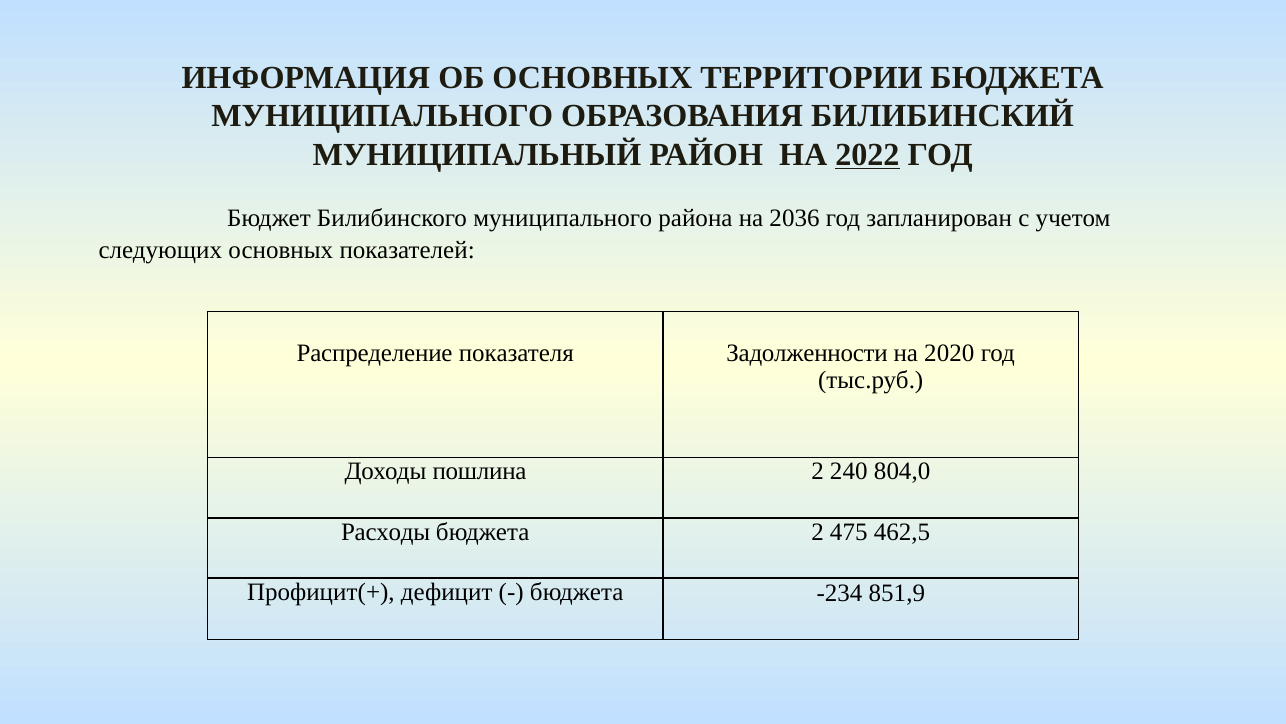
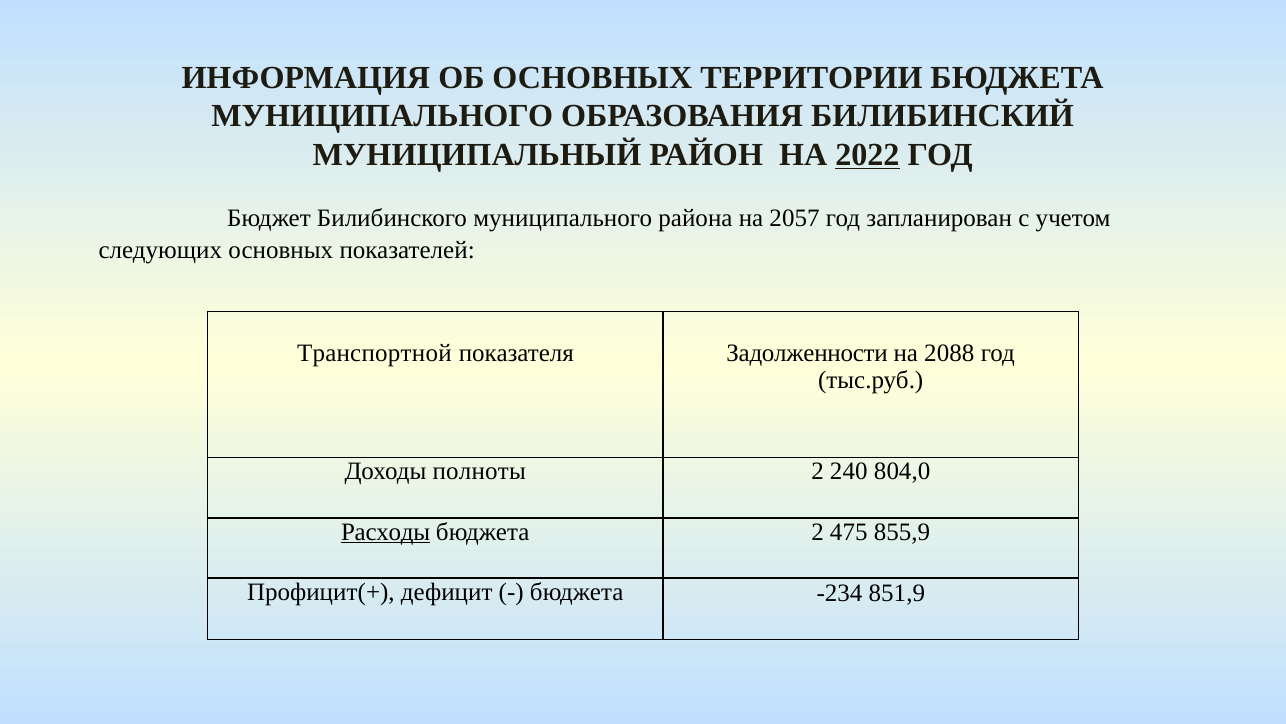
2036: 2036 -> 2057 (795, 219)
Распределение: Распределение -> Транспортной (374, 353)
2020: 2020 -> 2088 (949, 353)
пошлина: пошлина -> полноты (479, 471)
Расходы underline: none -> present (386, 531)
462,5: 462,5 -> 855,9 (902, 531)
